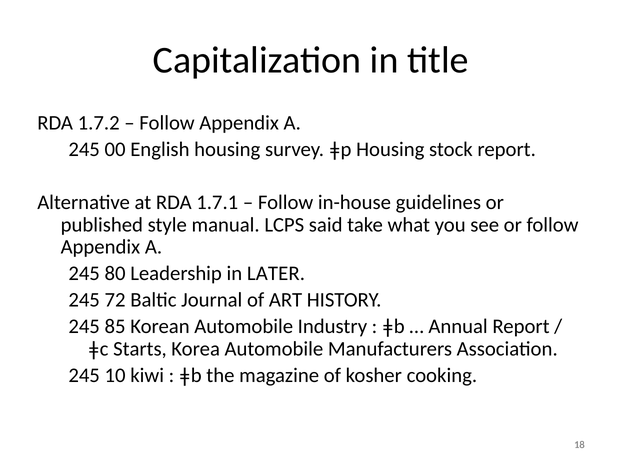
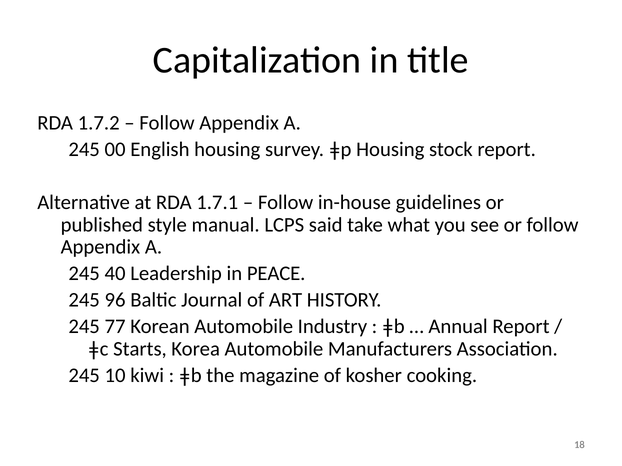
80: 80 -> 40 (115, 274)
LATER: LATER -> PEACE (276, 274)
72: 72 -> 96 (115, 300)
85: 85 -> 77 (115, 327)
